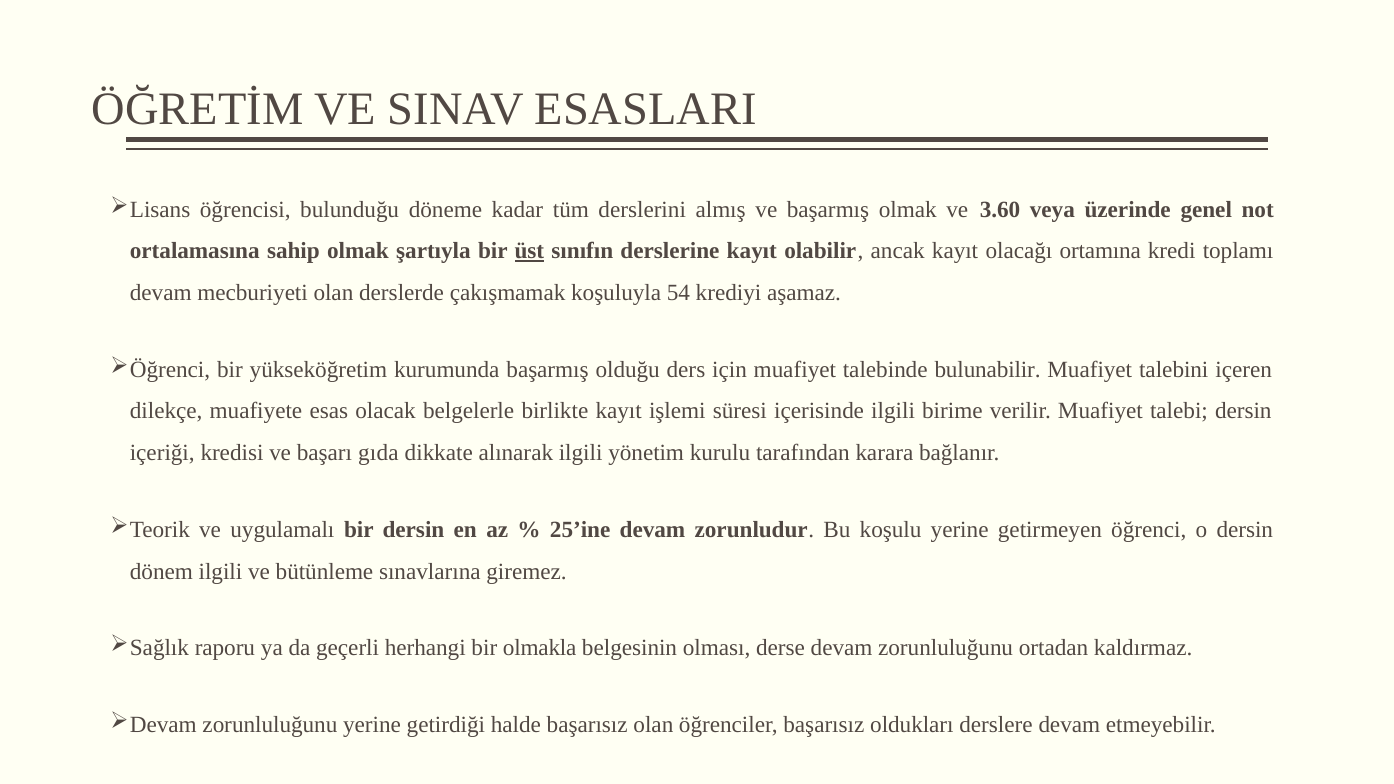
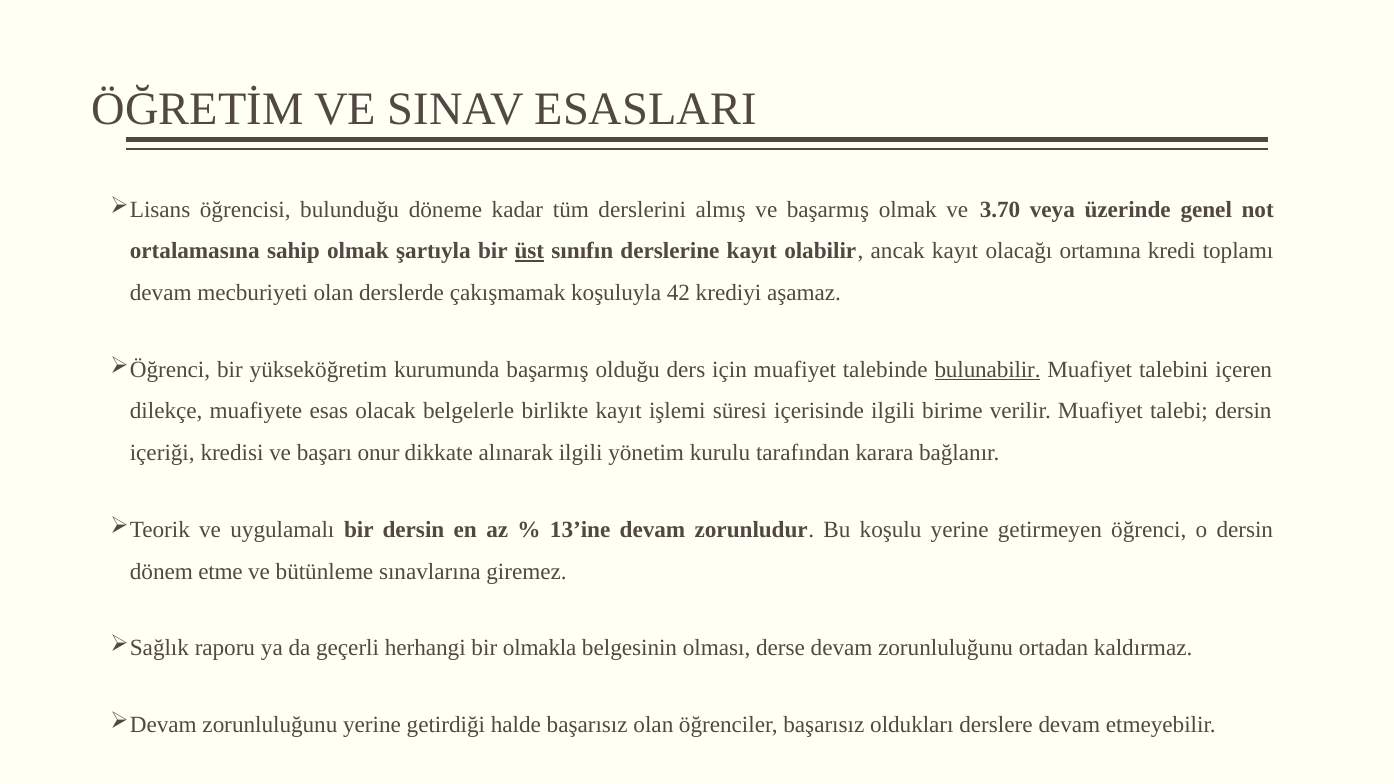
3.60: 3.60 -> 3.70 (1000, 209)
54: 54 -> 42 (678, 293)
bulunabilir underline: none -> present (988, 370)
gıda: gıda -> onur (379, 453)
25’ine: 25’ine -> 13’ine (580, 530)
dönem ilgili: ilgili -> etme (221, 572)
